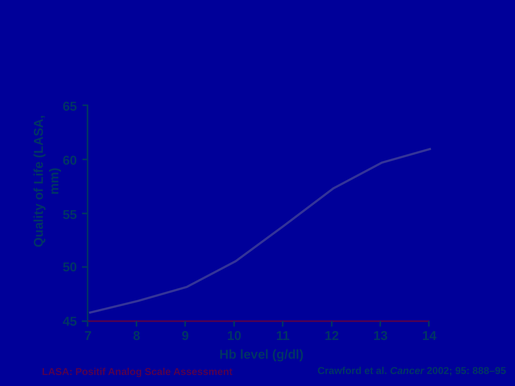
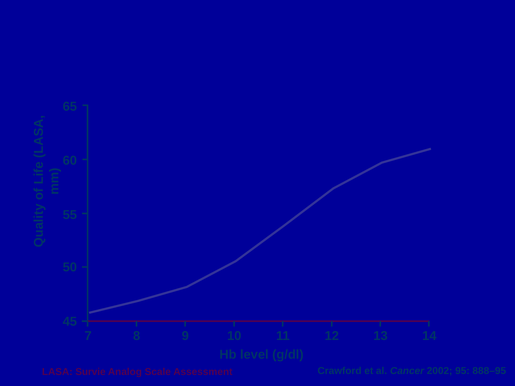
Positif: Positif -> Survie (90, 372)
